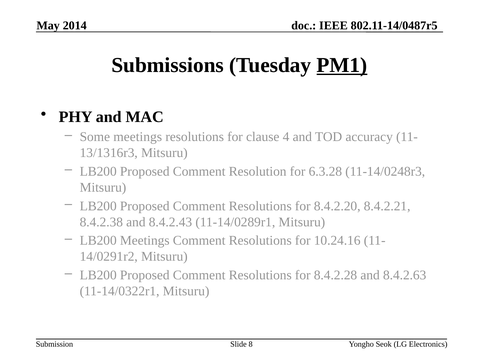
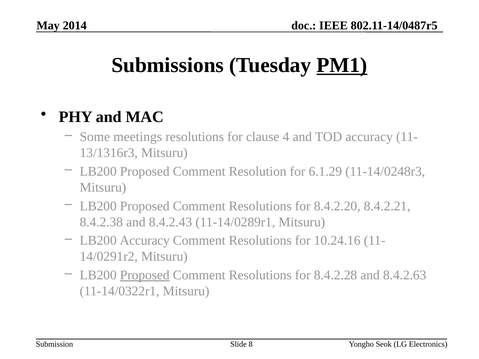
6.3.28: 6.3.28 -> 6.1.29 (325, 172)
LB200 Meetings: Meetings -> Accuracy (145, 241)
Proposed underline: none -> present (145, 275)
